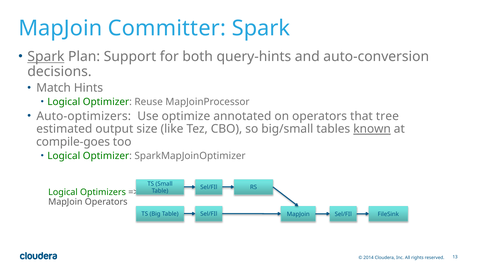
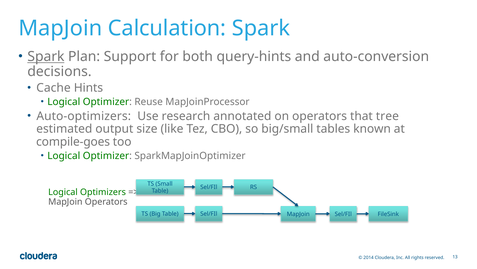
Committer: Committer -> Calculation (167, 28)
Match: Match -> Cache (53, 88)
optimize: optimize -> research (186, 116)
known underline: present -> none (372, 129)
